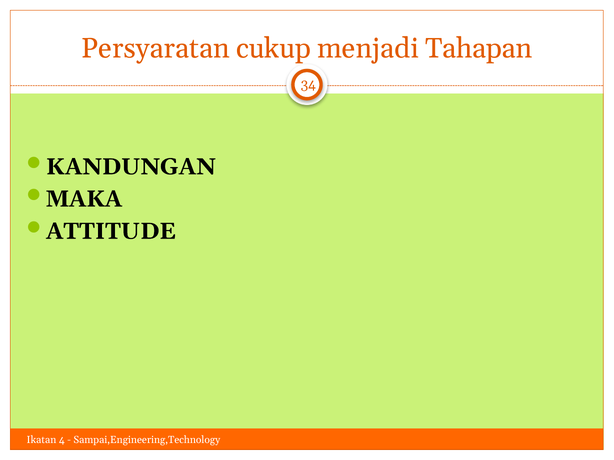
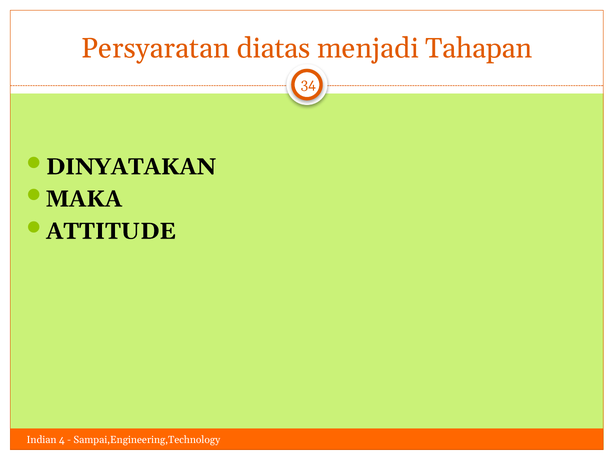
cukup: cukup -> diatas (274, 48)
KANDUNGAN: KANDUNGAN -> DINYATAKAN (131, 167)
Ikatan: Ikatan -> Indian (42, 440)
